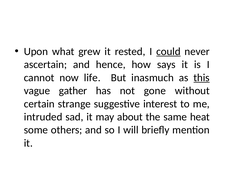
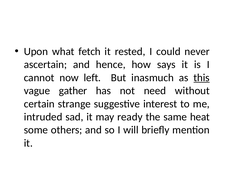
grew: grew -> fetch (90, 51)
could underline: present -> none (168, 51)
life: life -> left (92, 78)
gone: gone -> need (155, 91)
about: about -> ready (130, 117)
